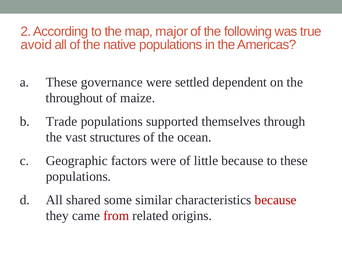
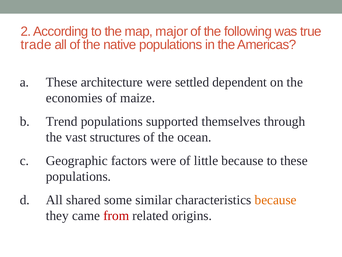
avoid: avoid -> trade (36, 45)
governance: governance -> architecture (112, 82)
throughout: throughout -> economies (74, 98)
Trade: Trade -> Trend (62, 121)
because colour: red -> orange (276, 200)
